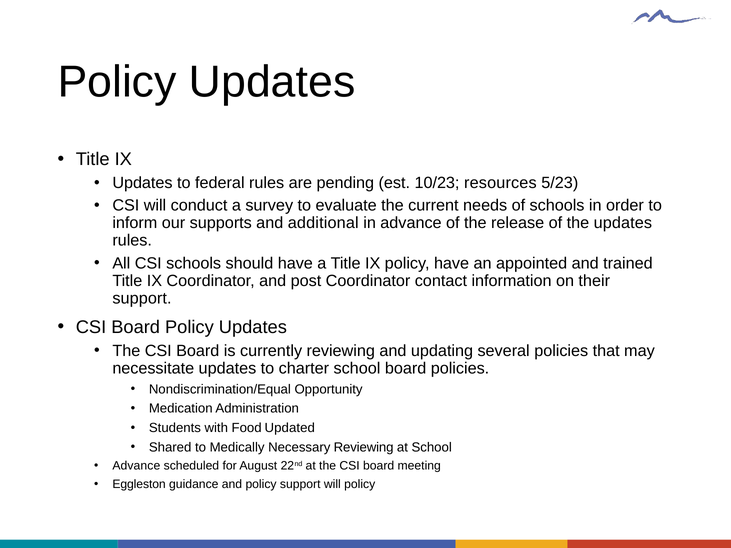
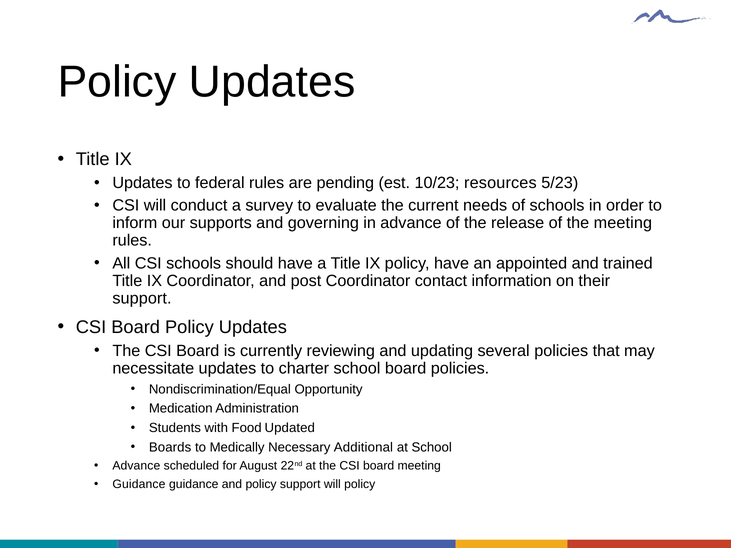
additional: additional -> governing (323, 223)
the updates: updates -> meeting (623, 223)
Shared: Shared -> Boards (170, 447)
Necessary Reviewing: Reviewing -> Additional (363, 447)
Eggleston: Eggleston -> Guidance (139, 484)
